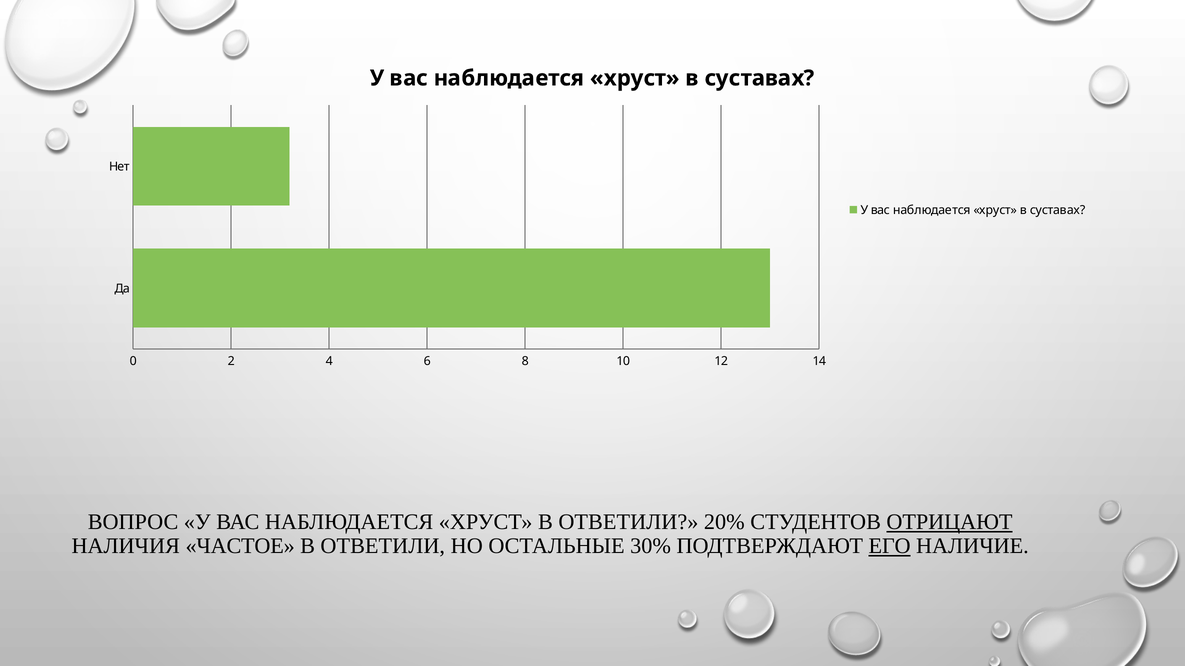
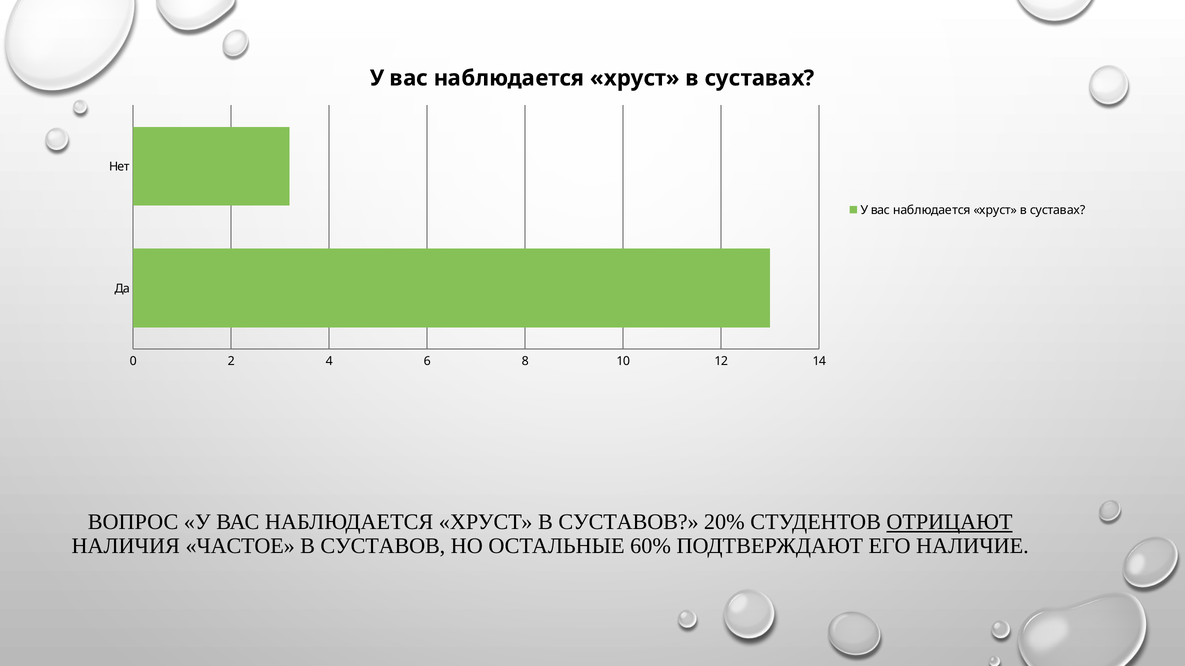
ХРУСТ В ОТВЕТИЛИ: ОТВЕТИЛИ -> СУСТАВОВ (629, 523)
ОТВЕТИЛИ: ОТВЕТИЛИ -> СУСТАВОВ (383, 547)
30%: 30% -> 60% (651, 547)
ЕГО underline: present -> none (890, 547)
